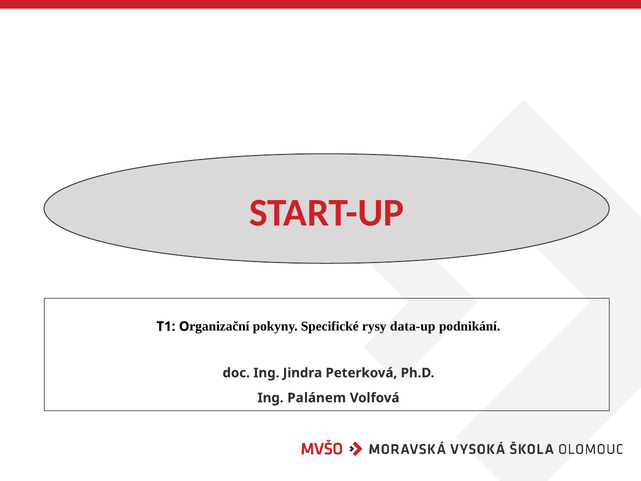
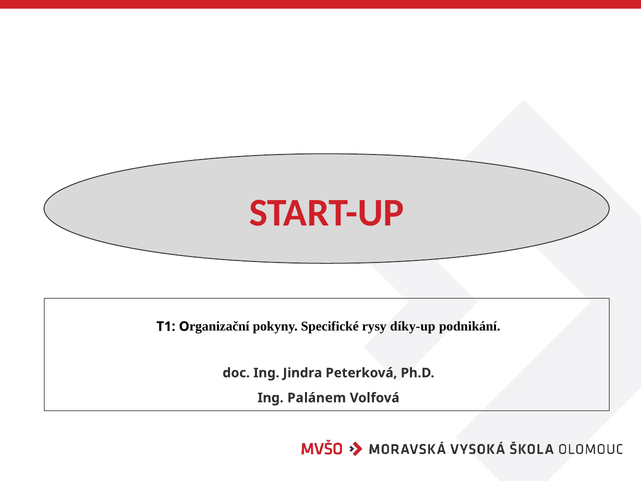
data-up: data-up -> díky-up (413, 326)
